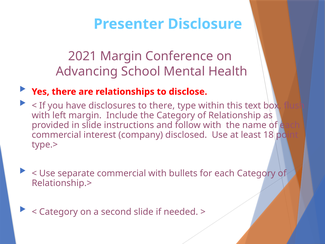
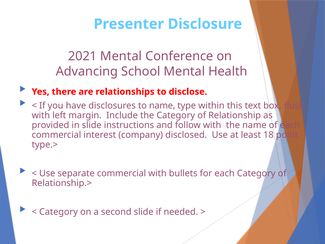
2021 Margin: Margin -> Mental (121, 56)
to there: there -> name (162, 105)
